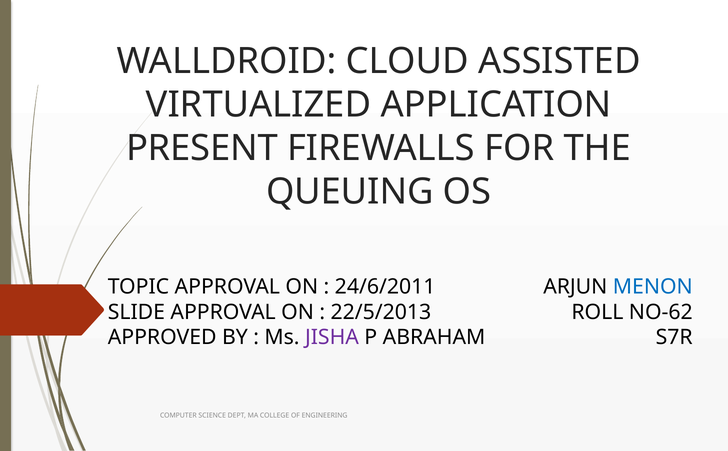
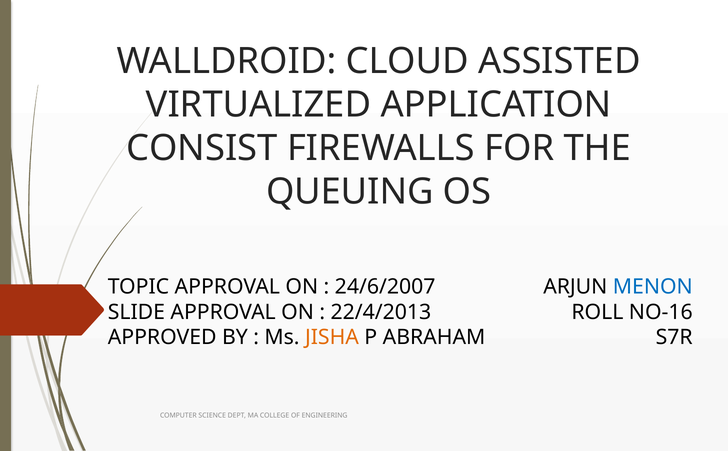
PRESENT: PRESENT -> CONSIST (202, 148)
24/6/2011: 24/6/2011 -> 24/6/2007 (385, 287)
22/5/2013: 22/5/2013 -> 22/4/2013 (381, 312)
NO-62: NO-62 -> NO-16 (661, 312)
JISHA colour: purple -> orange (332, 338)
